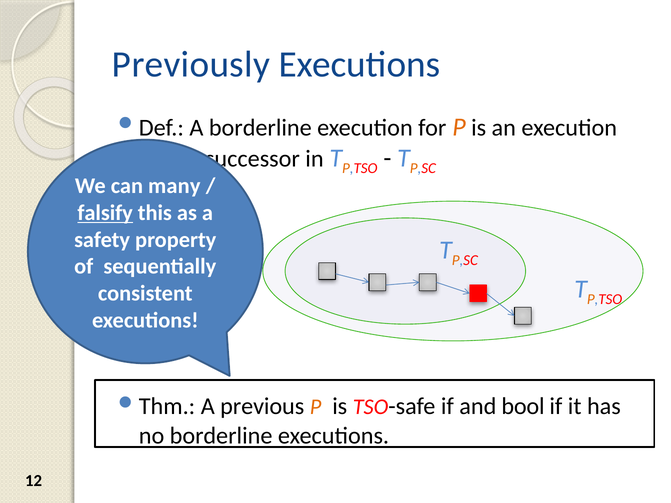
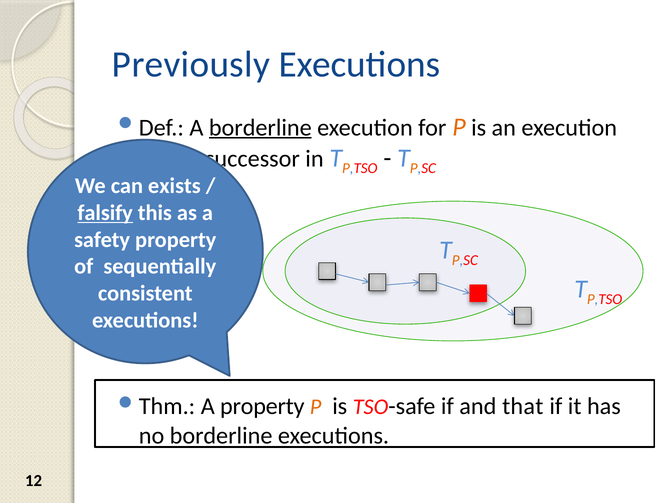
borderline underline: none -> present (260, 128)
many: many -> exists (174, 186)
A previous: previous -> property (262, 407)
bool: bool -> that (523, 407)
